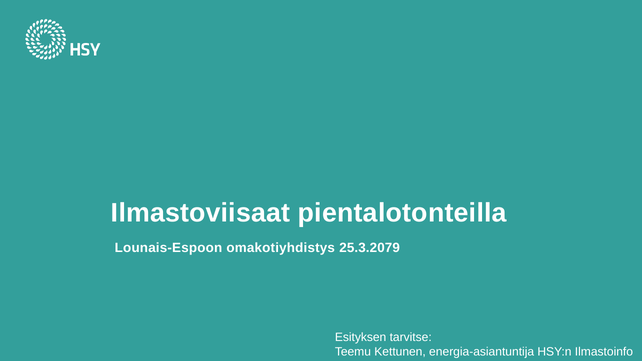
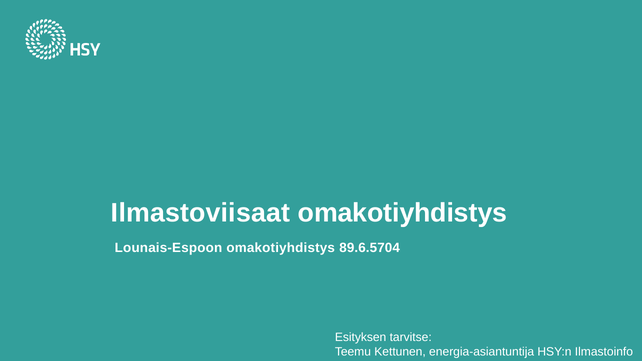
Ilmastoviisaat pientalotonteilla: pientalotonteilla -> omakotiyhdistys (402, 213)
25.3.2079: 25.3.2079 -> 89.6.5704 (370, 248)
